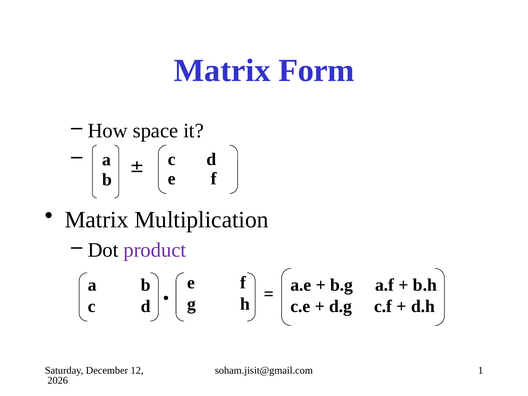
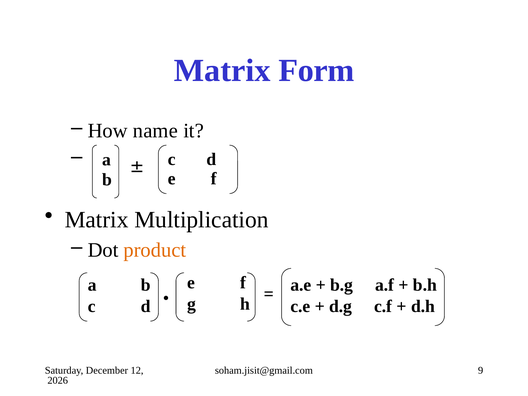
space: space -> name (155, 131)
product colour: purple -> orange (155, 250)
1: 1 -> 9 (481, 370)
